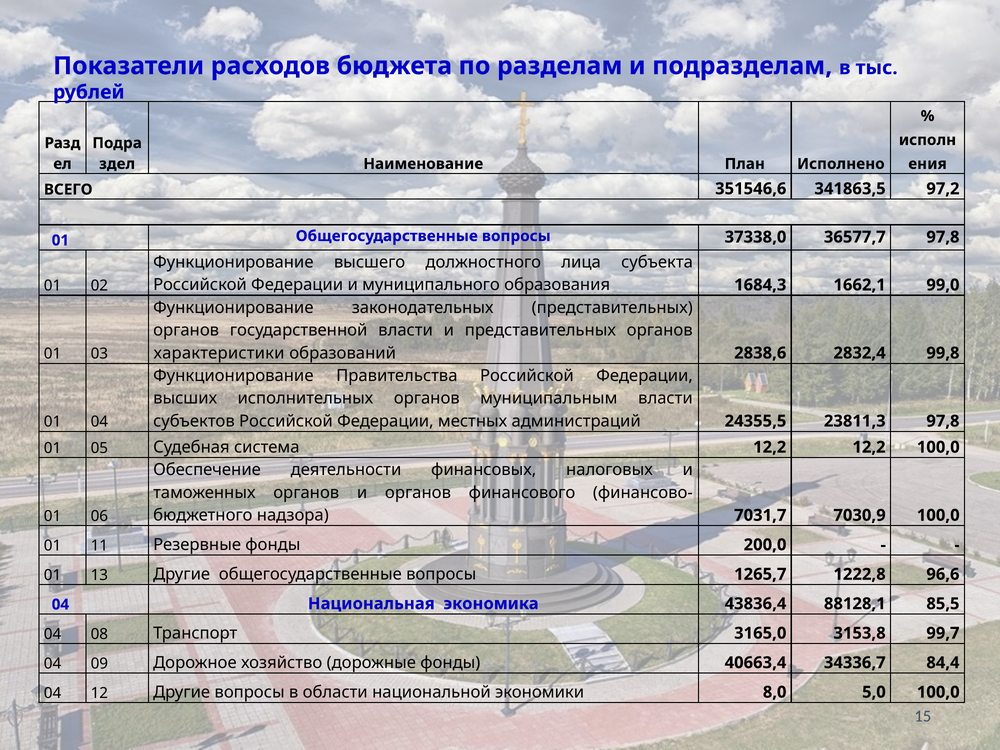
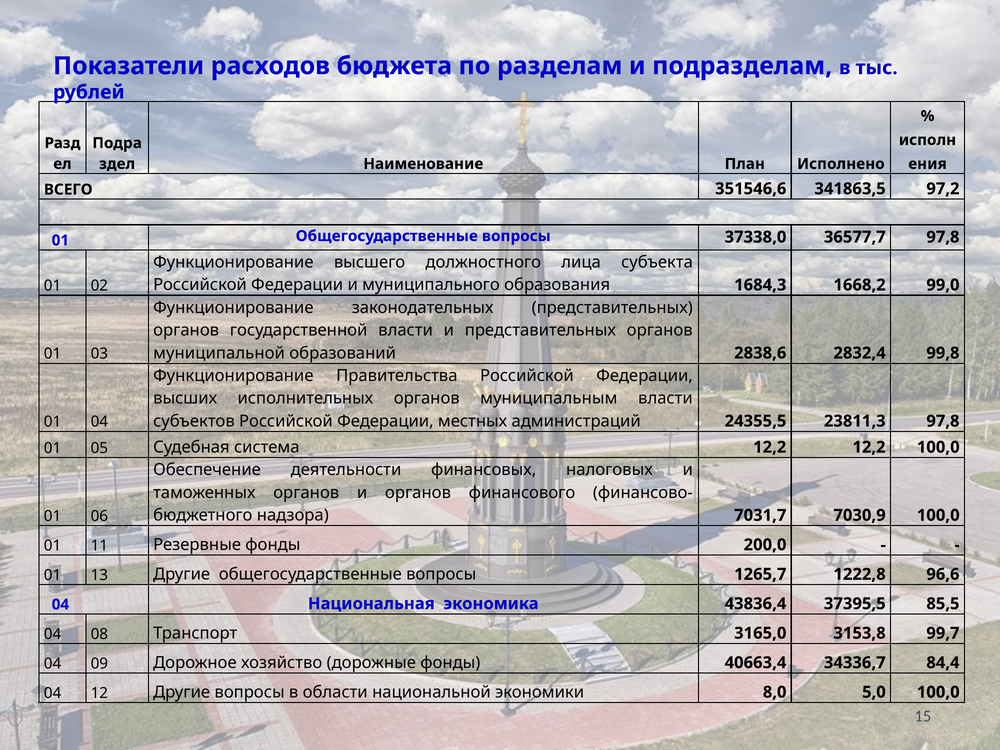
1662,1: 1662,1 -> 1668,2 (860, 285)
характеристики: характеристики -> муниципальной (219, 353)
88128,1: 88128,1 -> 37395,5 (855, 604)
